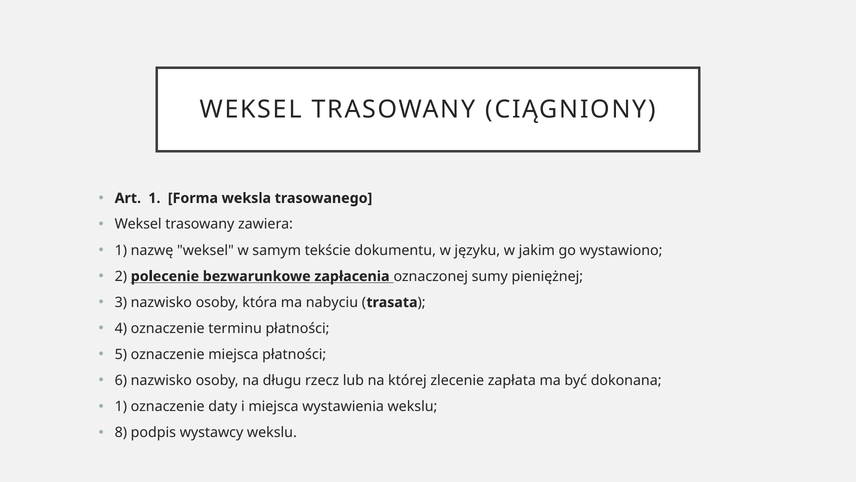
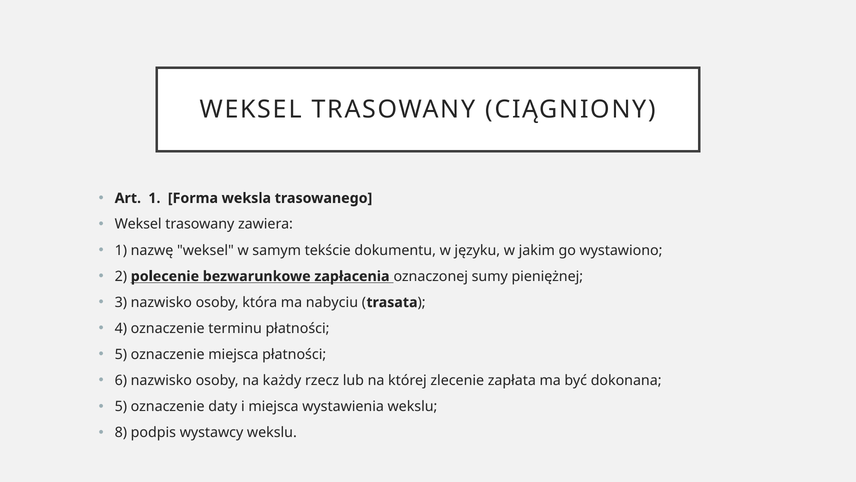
długu: długu -> każdy (282, 380)
1: 1 -> 5 (121, 406)
